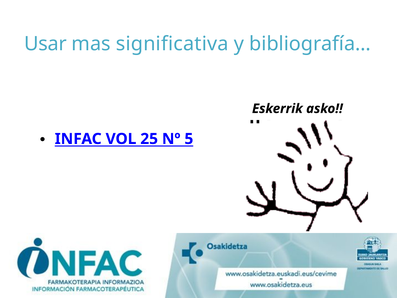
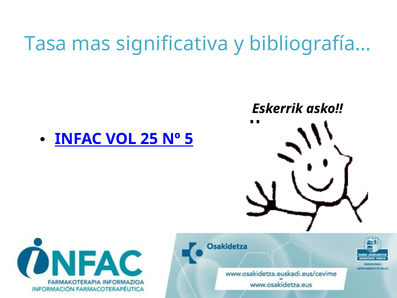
Usar: Usar -> Tasa (45, 44)
